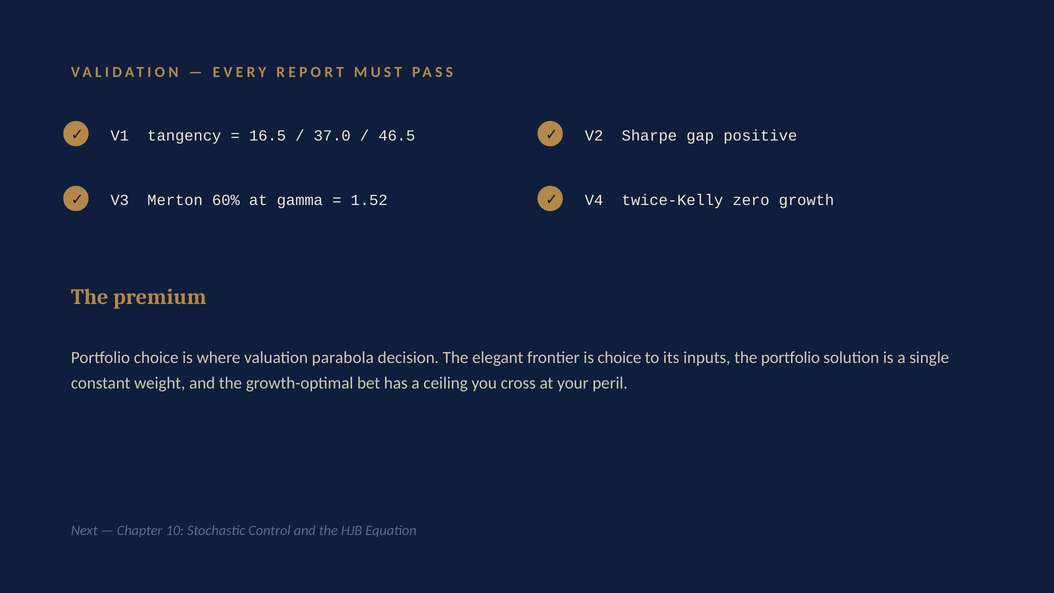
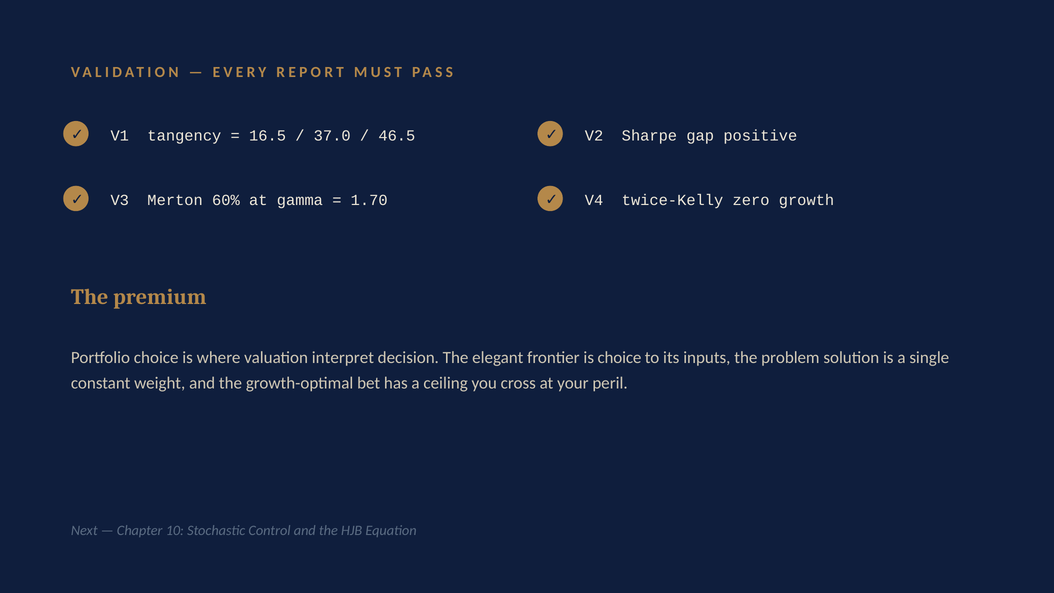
1.52: 1.52 -> 1.70 (369, 200)
parabola: parabola -> interpret (343, 358)
the portfolio: portfolio -> problem (790, 358)
